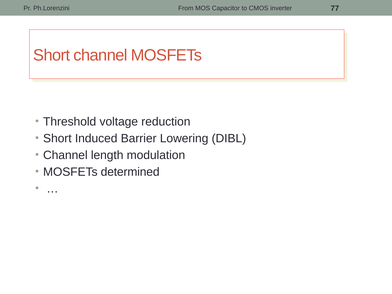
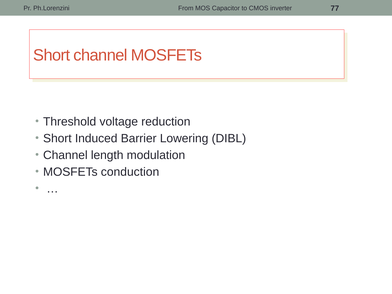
determined: determined -> conduction (130, 172)
